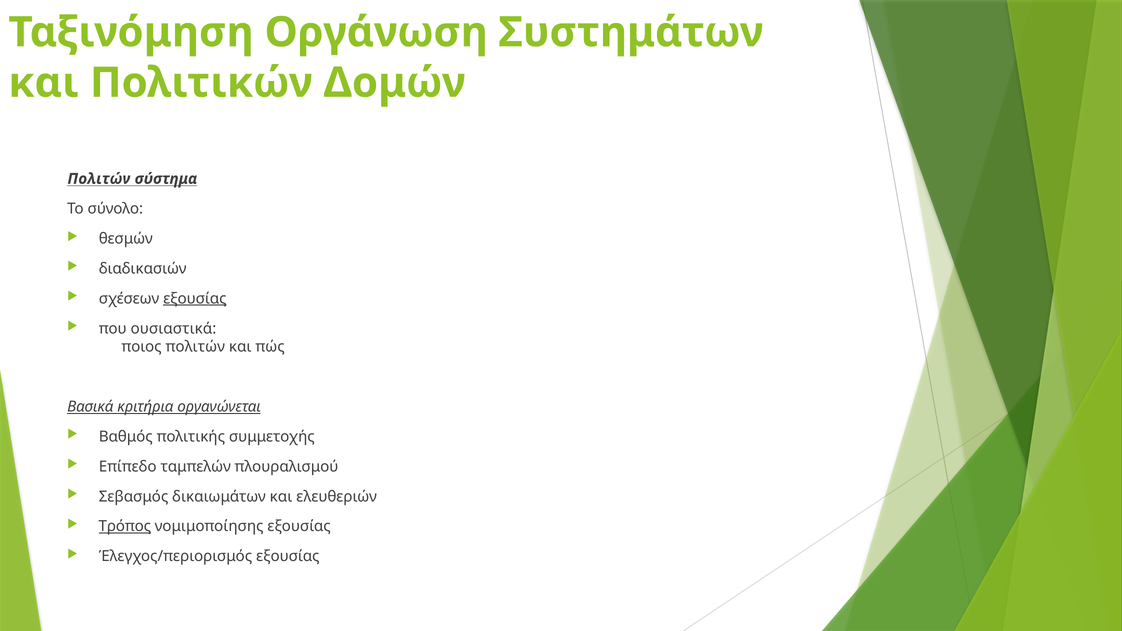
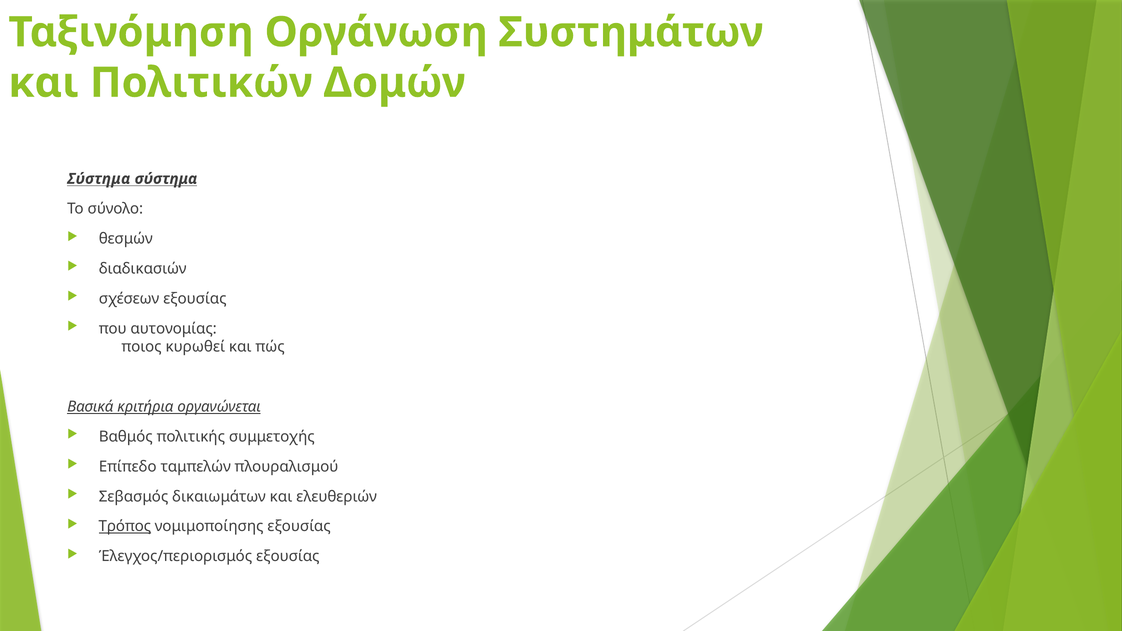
Πολιτών: Πολιτών -> Σύστημα (99, 179)
εξουσίας underline: present -> none (195, 299)
ουσιαστικά: ουσιαστικά -> αυτονομίας (174, 329)
ποιος πολιτών: πολιτών -> κυρωθεί (195, 347)
